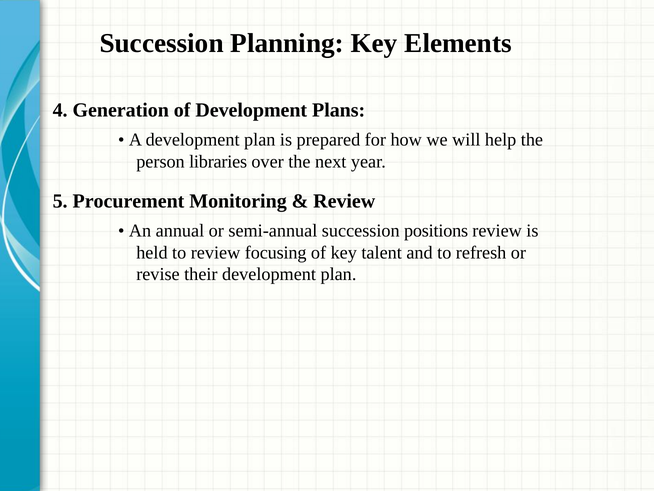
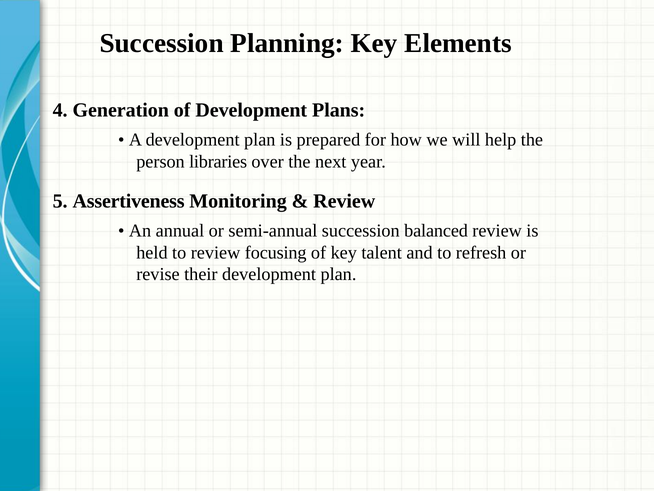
Procurement: Procurement -> Assertiveness (129, 201)
positions: positions -> balanced (436, 230)
